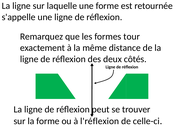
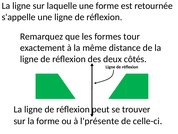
l'réflexion: l'réflexion -> l'présente (100, 121)
